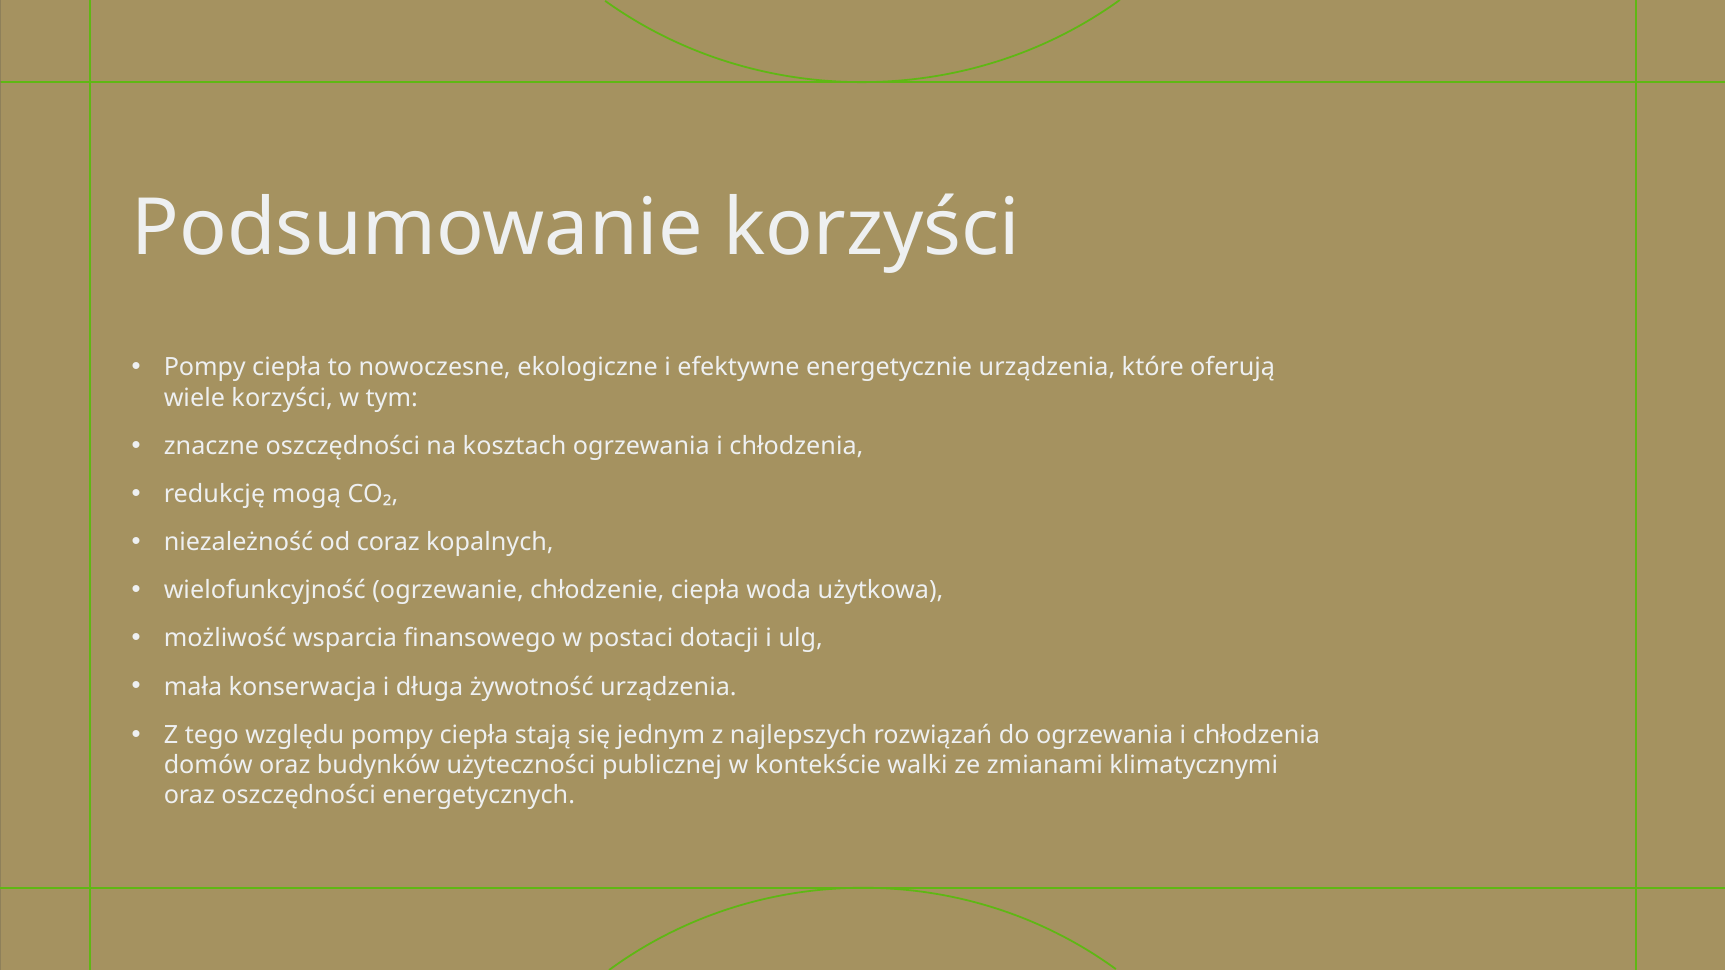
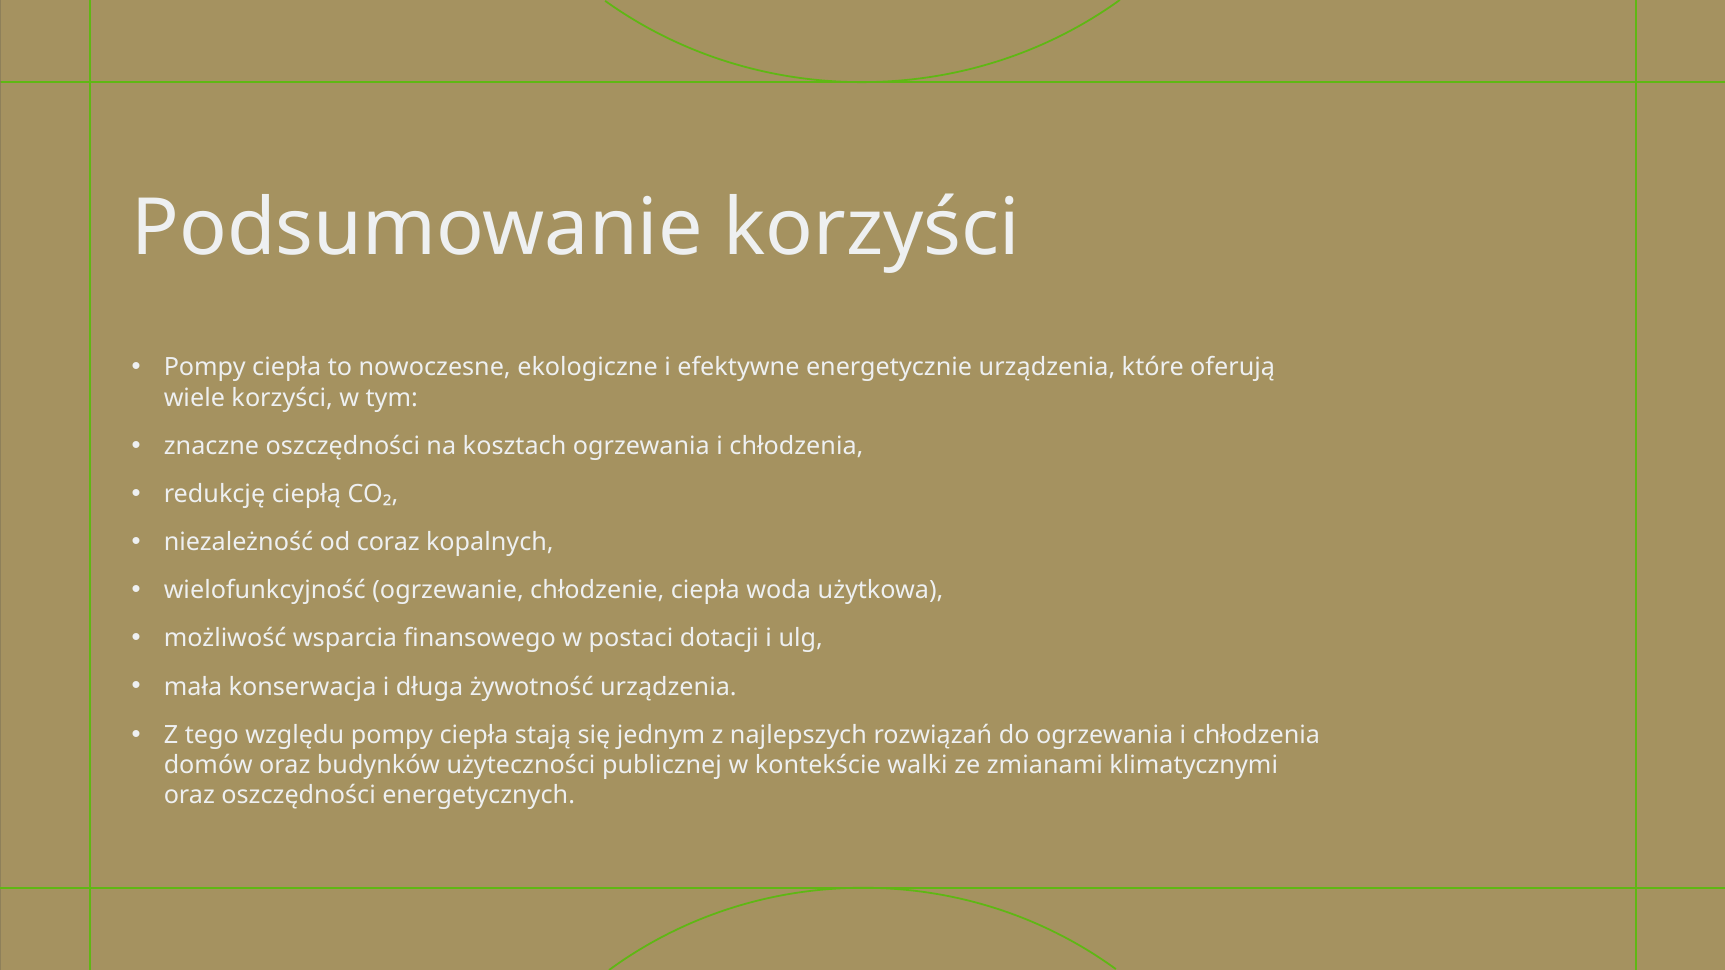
mogą: mogą -> ciepłą (306, 494)
